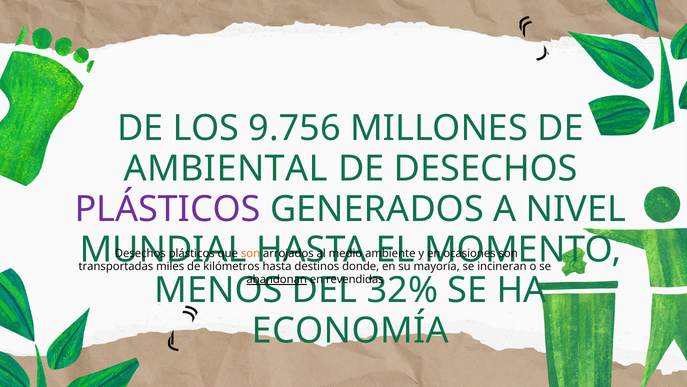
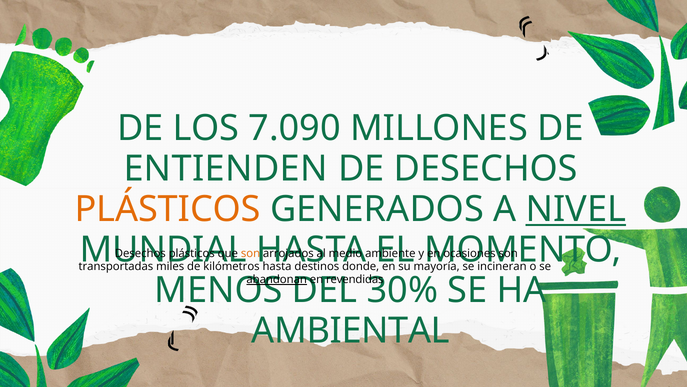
9.756: 9.756 -> 7.090 (295, 128)
AMBIENTAL: AMBIENTAL -> ENTIENDEN (226, 169)
PLÁSTICOS colour: purple -> orange (168, 209)
NIVEL underline: none -> present (576, 209)
32%: 32% -> 30% (402, 290)
ECONOMÍA: ECONOMÍA -> AMBIENTAL (351, 330)
